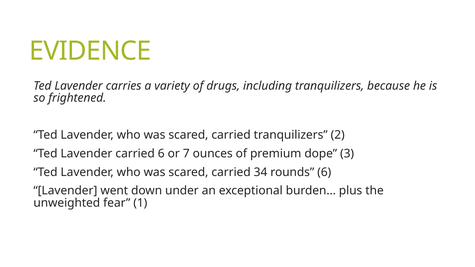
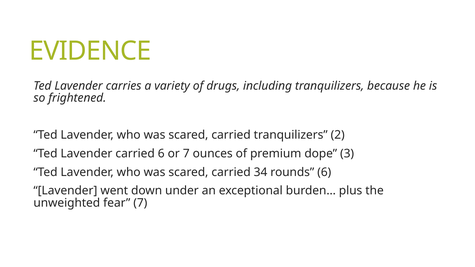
fear 1: 1 -> 7 (140, 203)
